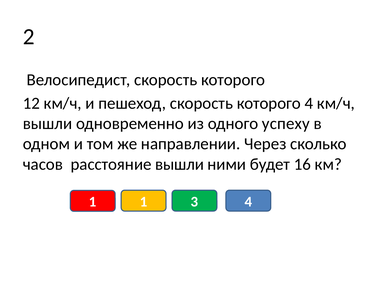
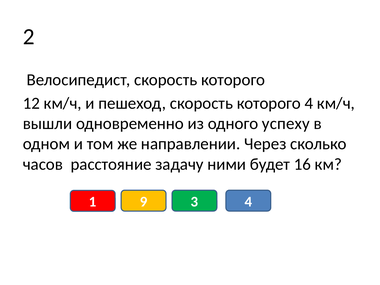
расстояние вышли: вышли -> задачу (179, 164)
1 1: 1 -> 9 (144, 202)
